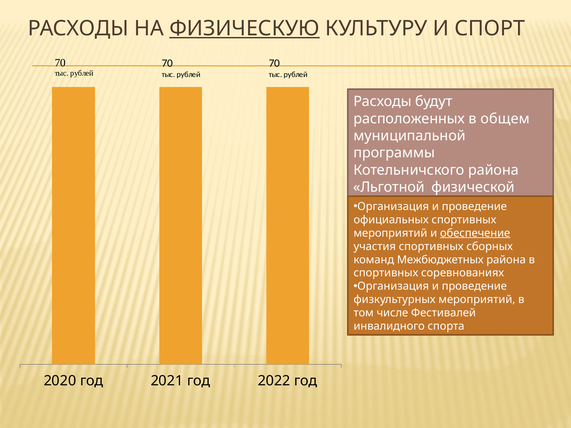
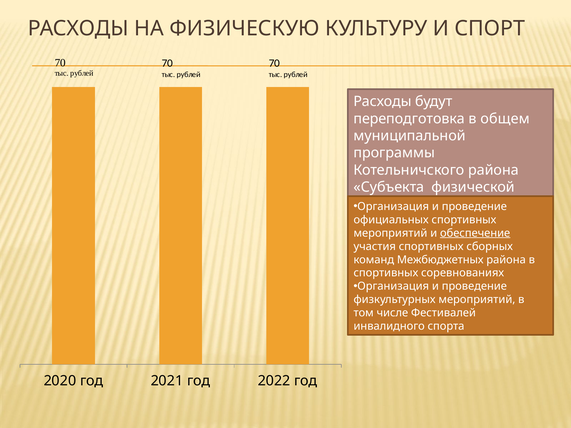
ФИЗИЧЕСКУЮ underline: present -> none (245, 29)
расположенных: расположенных -> переподготовка (409, 119)
Льготной: Льготной -> Субъекта (389, 187)
